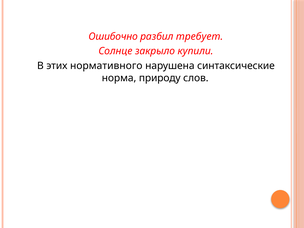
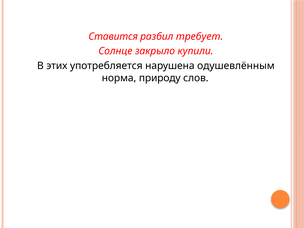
Ошибочно: Ошибочно -> Ставится (113, 36)
нормативного: нормативного -> употребляется (106, 66)
синтаксические: синтаксические -> одушевлённым (236, 66)
